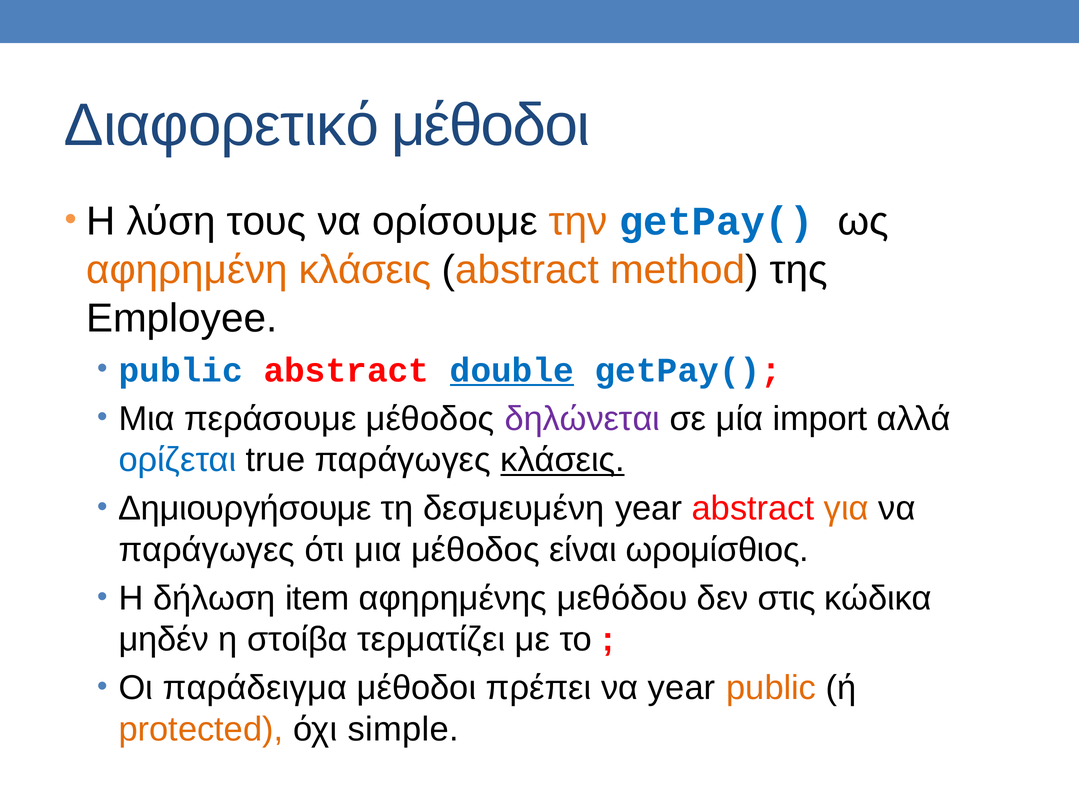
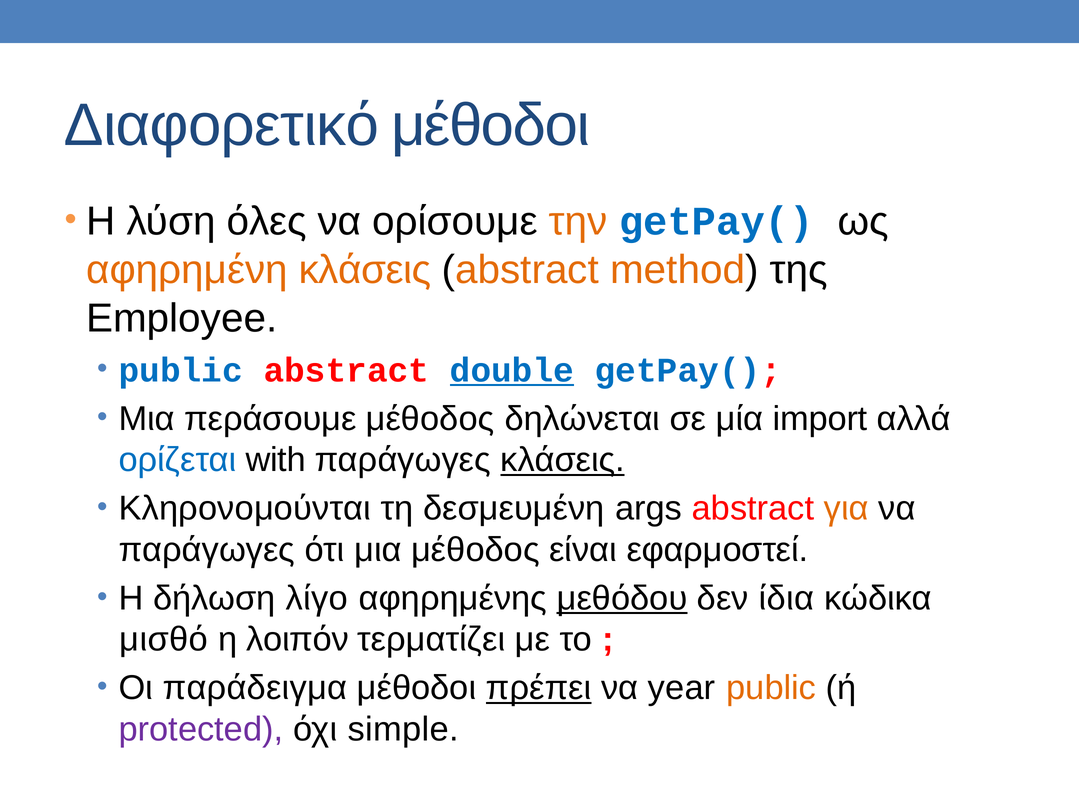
τους: τους -> όλες (267, 221)
δηλώνεται colour: purple -> black (582, 419)
true: true -> with (276, 460)
Δημιουργήσουμε: Δημιουργήσουμε -> Κληρονομούνται (245, 509)
δεσμευμένη year: year -> args (649, 509)
ωρομίσθιος: ωρομίσθιος -> εφαρμοστεί (717, 550)
item: item -> λίγο (317, 598)
μεθόδου underline: none -> present (622, 598)
στις: στις -> ίδια (786, 598)
μηδέν: μηδέν -> μισθό (164, 640)
στοίβα: στοίβα -> λοιπόν (298, 640)
πρέπει underline: none -> present (539, 688)
protected colour: orange -> purple (201, 730)
